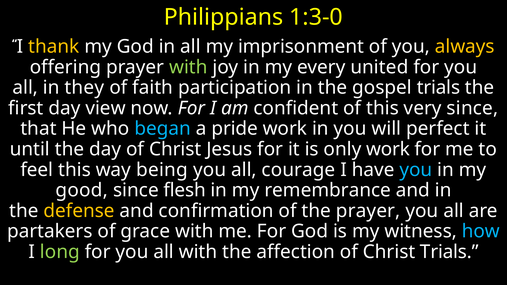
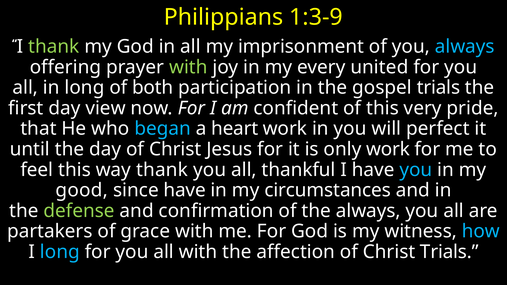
1:3-0: 1:3-0 -> 1:3-9 (316, 17)
thank colour: yellow -> light green (54, 47)
always colour: yellow -> light blue (465, 47)
in they: they -> long (85, 88)
faith: faith -> both (153, 88)
very since: since -> pride (473, 108)
pride: pride -> heart (235, 129)
way being: being -> thank (162, 170)
courage: courage -> thankful (299, 170)
since flesh: flesh -> have (185, 190)
remembrance: remembrance -> circumstances (328, 190)
defense colour: yellow -> light green (79, 211)
the prayer: prayer -> always (368, 211)
long colour: light green -> light blue (60, 252)
